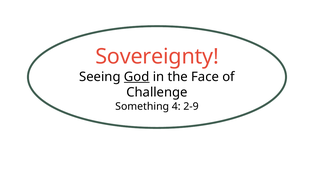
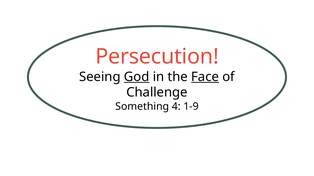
Sovereignty: Sovereignty -> Persecution (157, 57)
Face underline: none -> present (205, 77)
2-9: 2-9 -> 1-9 (191, 107)
